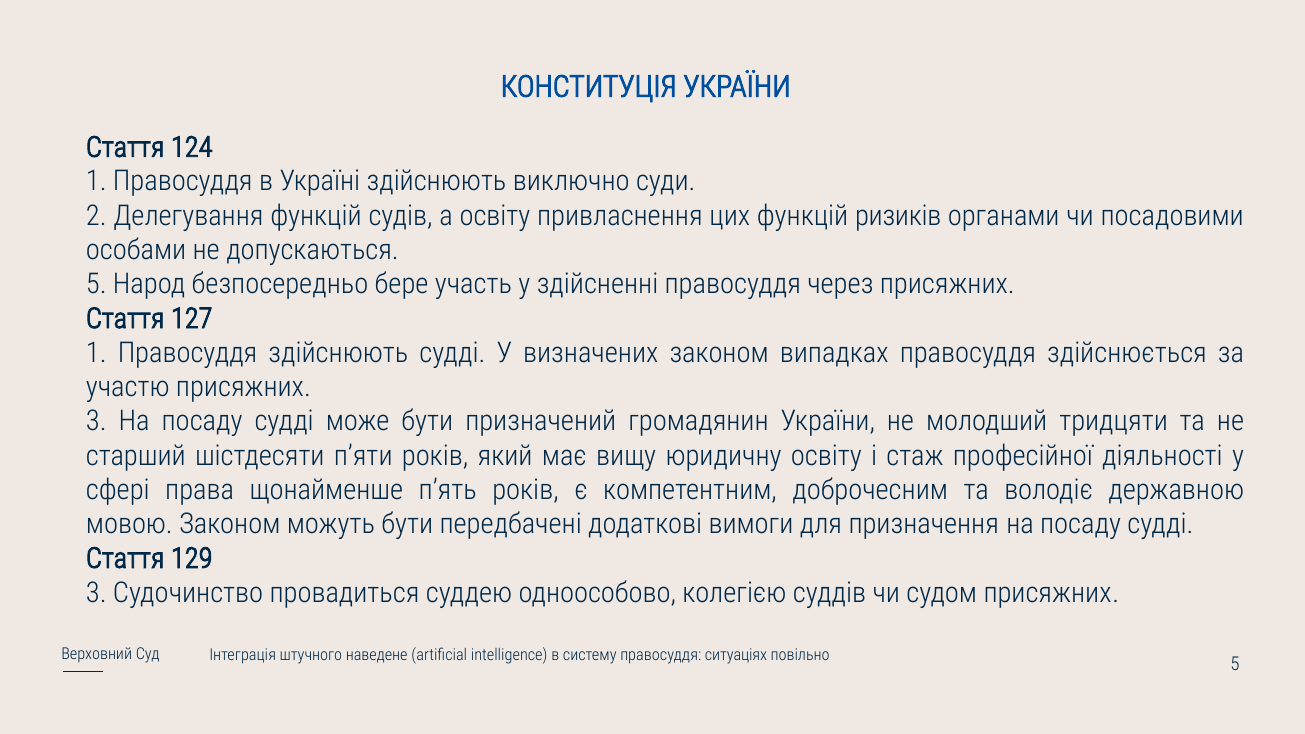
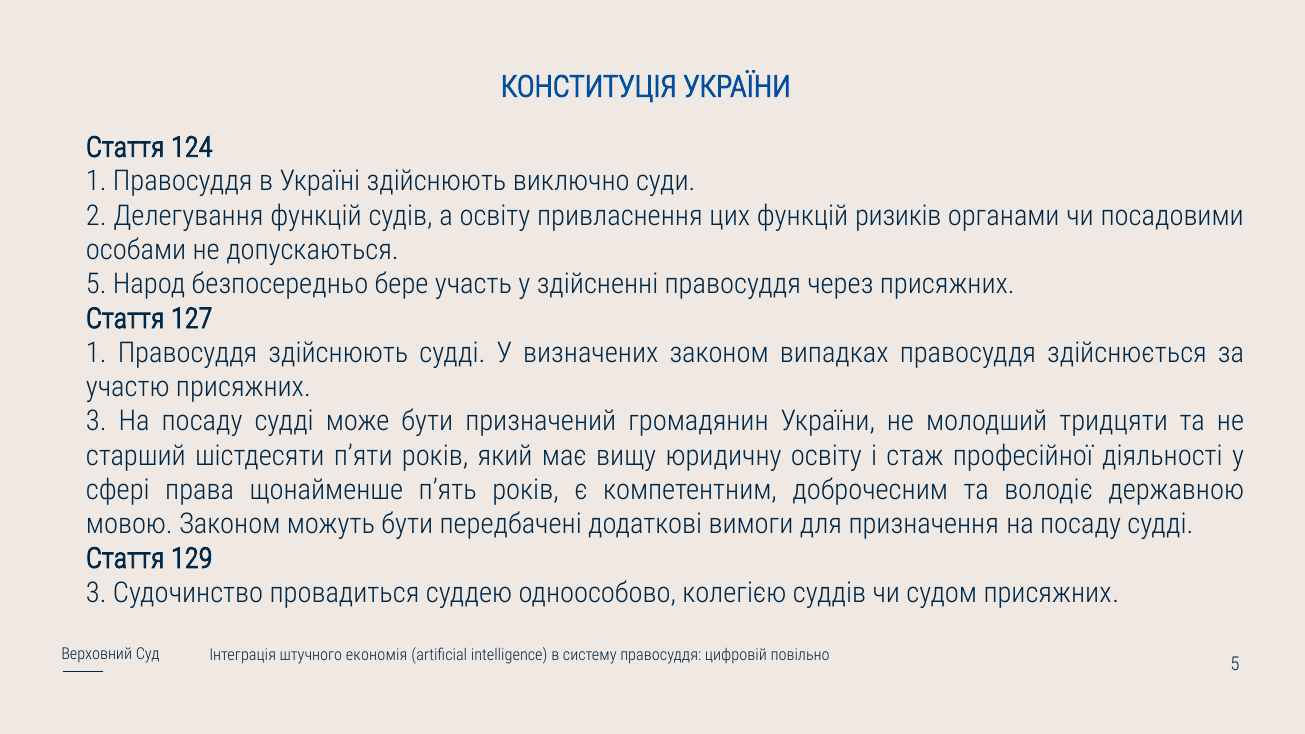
наведене: наведене -> економія (377, 655)
ситуаціях: ситуаціях -> цифровій (736, 655)
